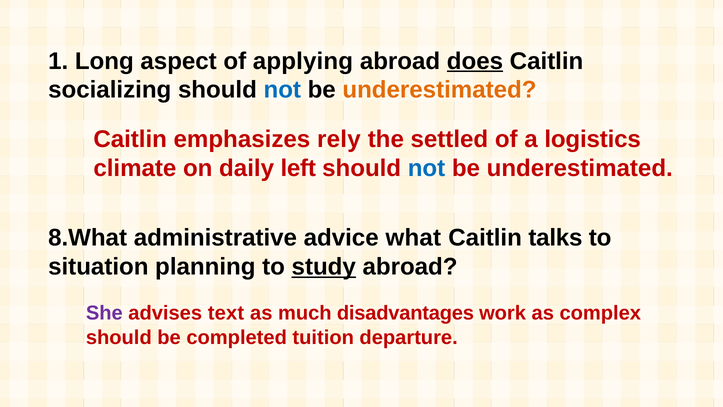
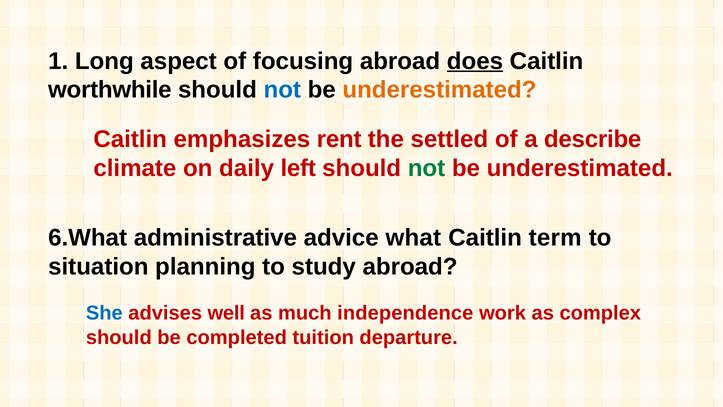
applying: applying -> focusing (303, 61)
socializing: socializing -> worthwhile (110, 90)
rely: rely -> rent (339, 139)
logistics: logistics -> describe (593, 139)
not colour: blue -> green (426, 168)
8.What: 8.What -> 6.What (88, 238)
talks: talks -> term (555, 238)
study underline: present -> none (324, 267)
She colour: purple -> blue (104, 313)
text: text -> well (226, 313)
disadvantages: disadvantages -> independence (405, 313)
